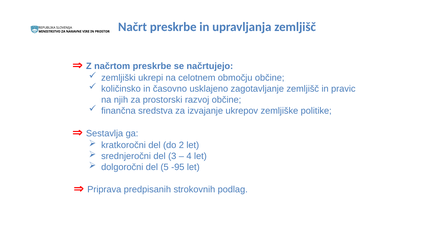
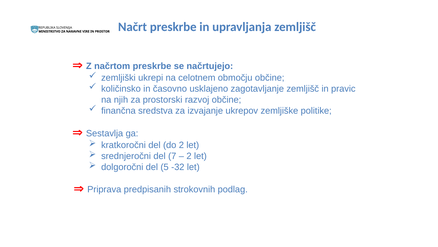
3: 3 -> 7 (172, 156)
4: 4 -> 2 (189, 156)
-95: -95 -> -32 (178, 167)
